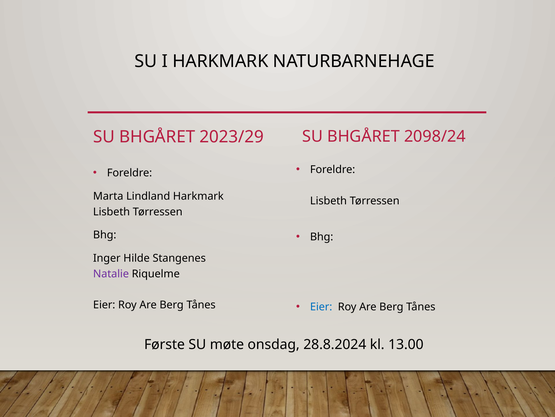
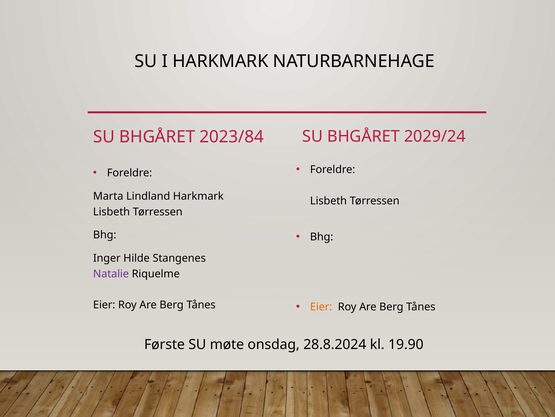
2098/24: 2098/24 -> 2029/24 (435, 136)
2023/29: 2023/29 -> 2023/84 (232, 137)
Eier colour: blue -> orange (321, 307)
13.00: 13.00 -> 19.90 (406, 344)
